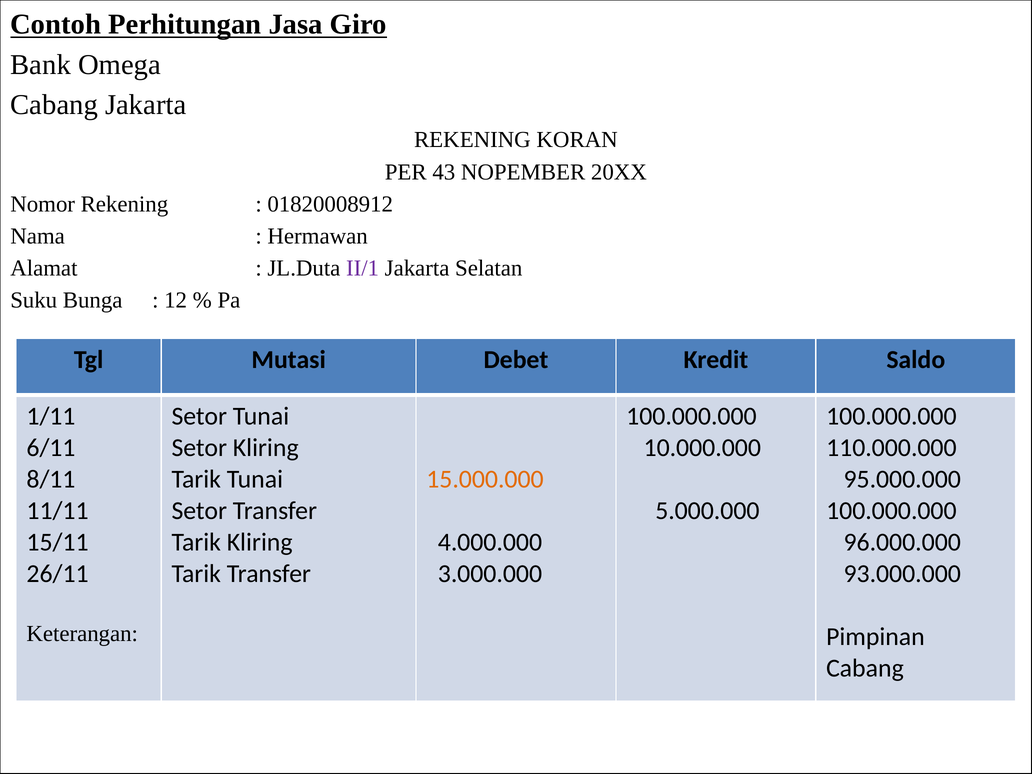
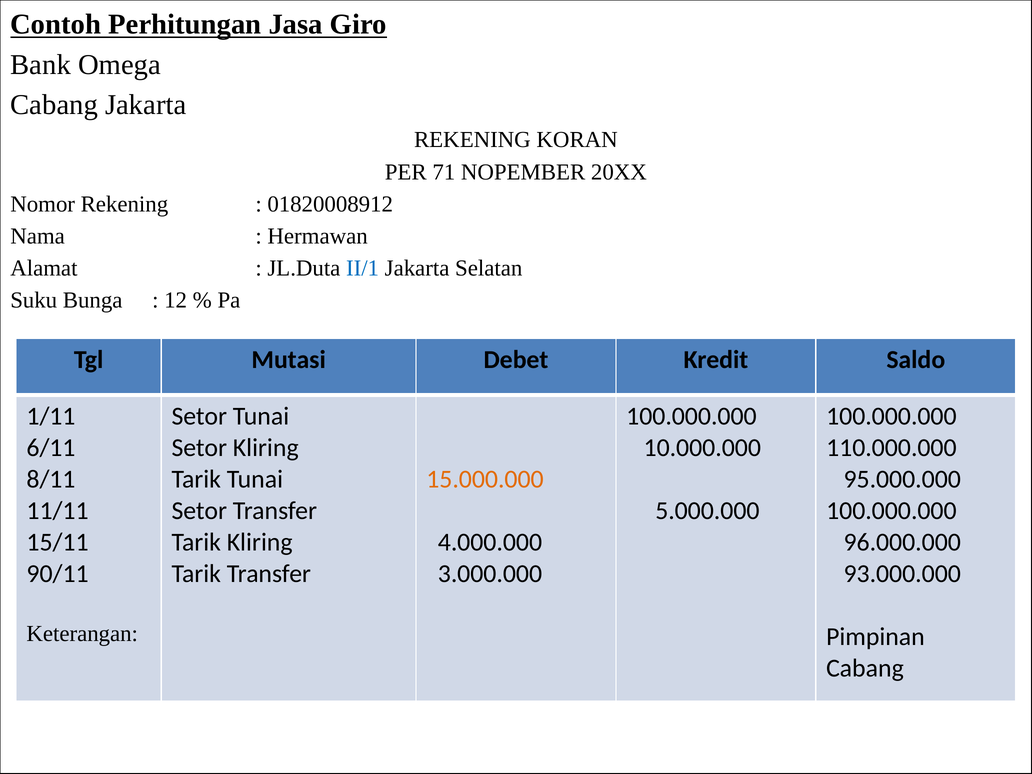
43: 43 -> 71 (444, 172)
II/1 colour: purple -> blue (363, 268)
26/11: 26/11 -> 90/11 (58, 574)
